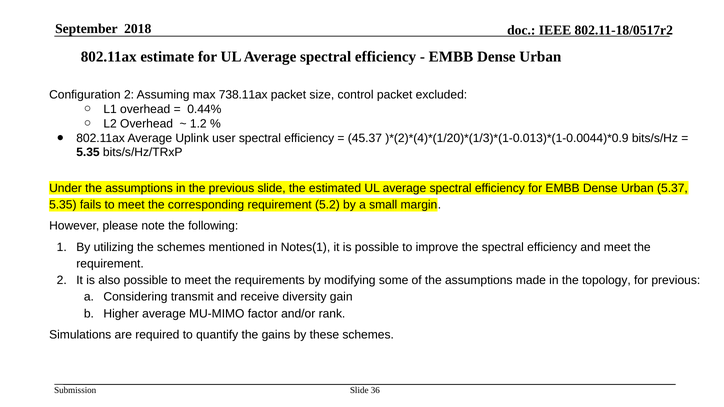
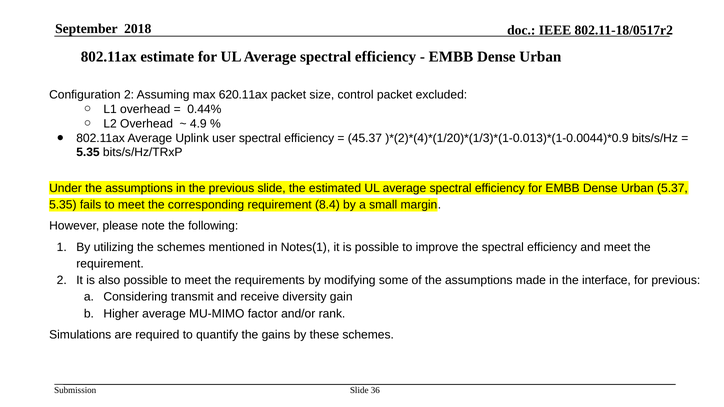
738.11ax: 738.11ax -> 620.11ax (243, 95)
1.2: 1.2 -> 4.9 (198, 124)
5.2: 5.2 -> 8.4 (327, 205)
topology: topology -> interface (606, 280)
